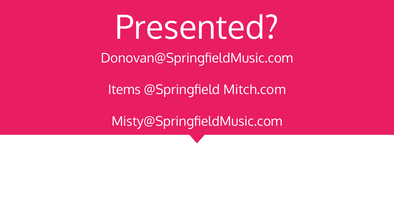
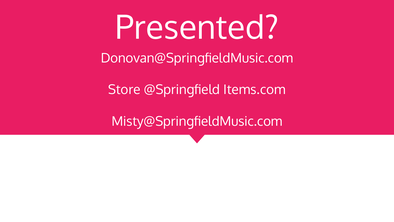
Items: Items -> Store (124, 90)
Mitch.com: Mitch.com -> Items.com (254, 90)
